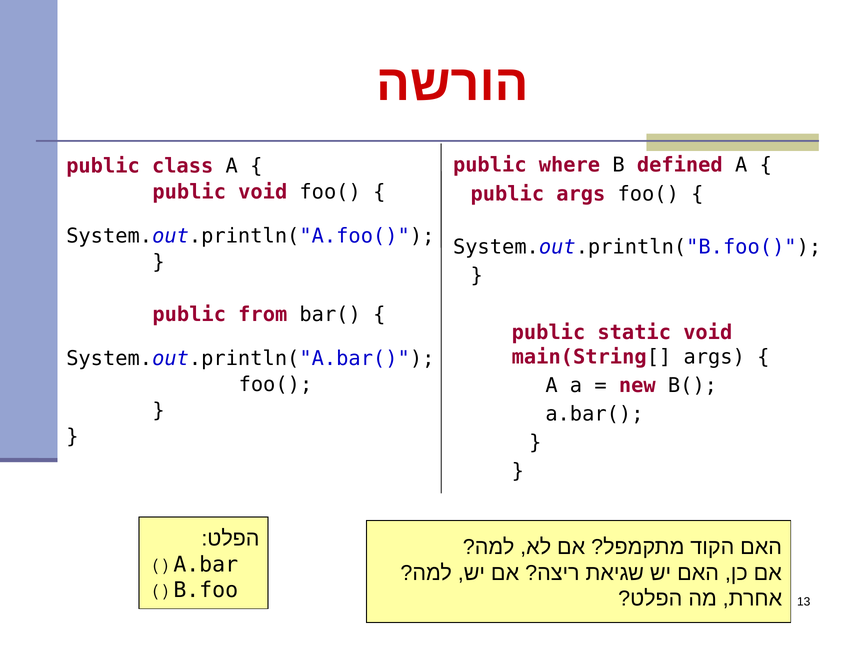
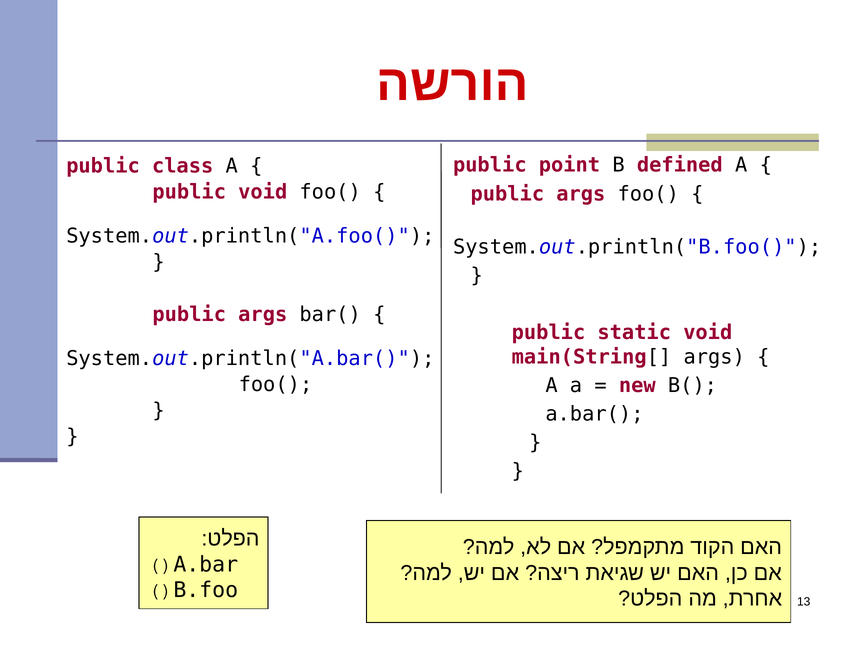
where: where -> point (569, 165)
from: from -> args (263, 314)
